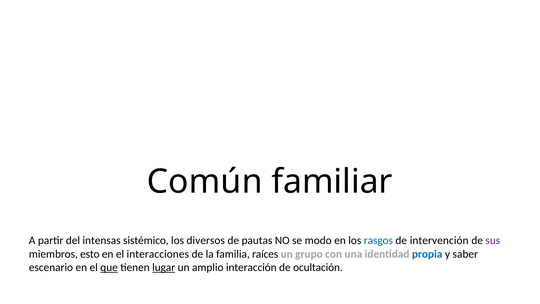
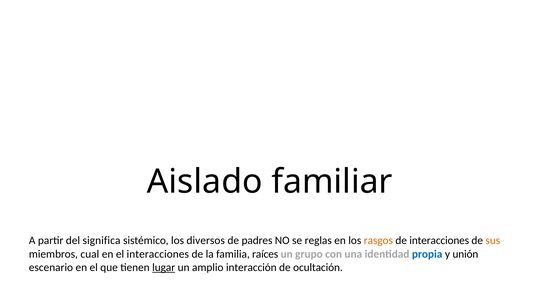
Común: Común -> Aislado (205, 182)
intensas: intensas -> significa (102, 240)
pautas: pautas -> padres (257, 240)
modo: modo -> reglas (318, 240)
rasgos colour: blue -> orange (378, 240)
de intervención: intervención -> interacciones (439, 240)
sus colour: purple -> orange (493, 240)
esto: esto -> cual (90, 254)
saber: saber -> unión (465, 254)
que underline: present -> none (109, 267)
